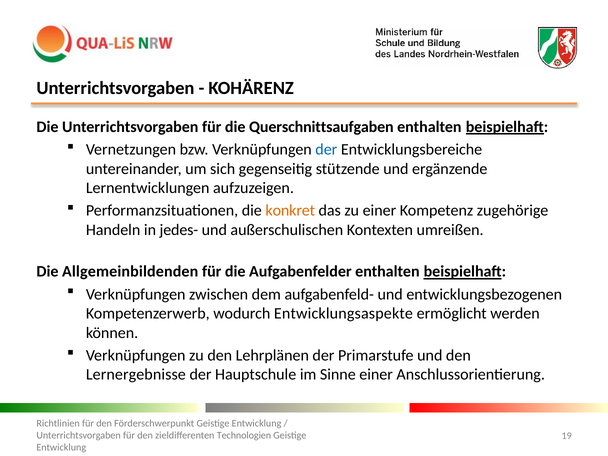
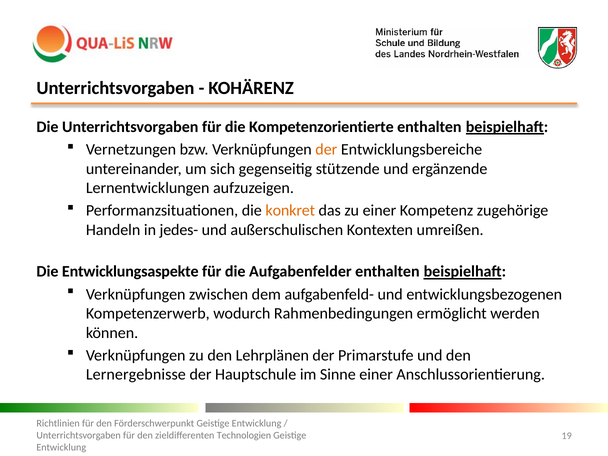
Querschnittsaufgaben: Querschnittsaufgaben -> Kompetenzorientierte (321, 127)
der colour: blue -> orange (326, 149)
Allgemeinbildenden: Allgemeinbildenden -> Entwicklungsaspekte (130, 272)
Entwicklungsaspekte: Entwicklungsaspekte -> Rahmenbedingungen (344, 314)
